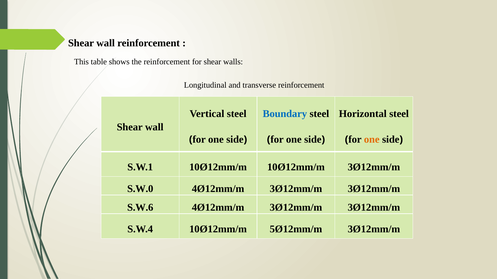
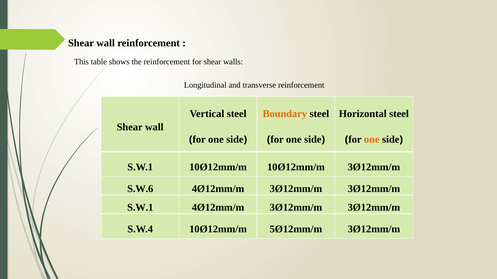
Boundary colour: blue -> orange (285, 114)
S.W.0: S.W.0 -> S.W.6 (140, 189)
S.W.6: S.W.6 -> S.W.1 (140, 208)
